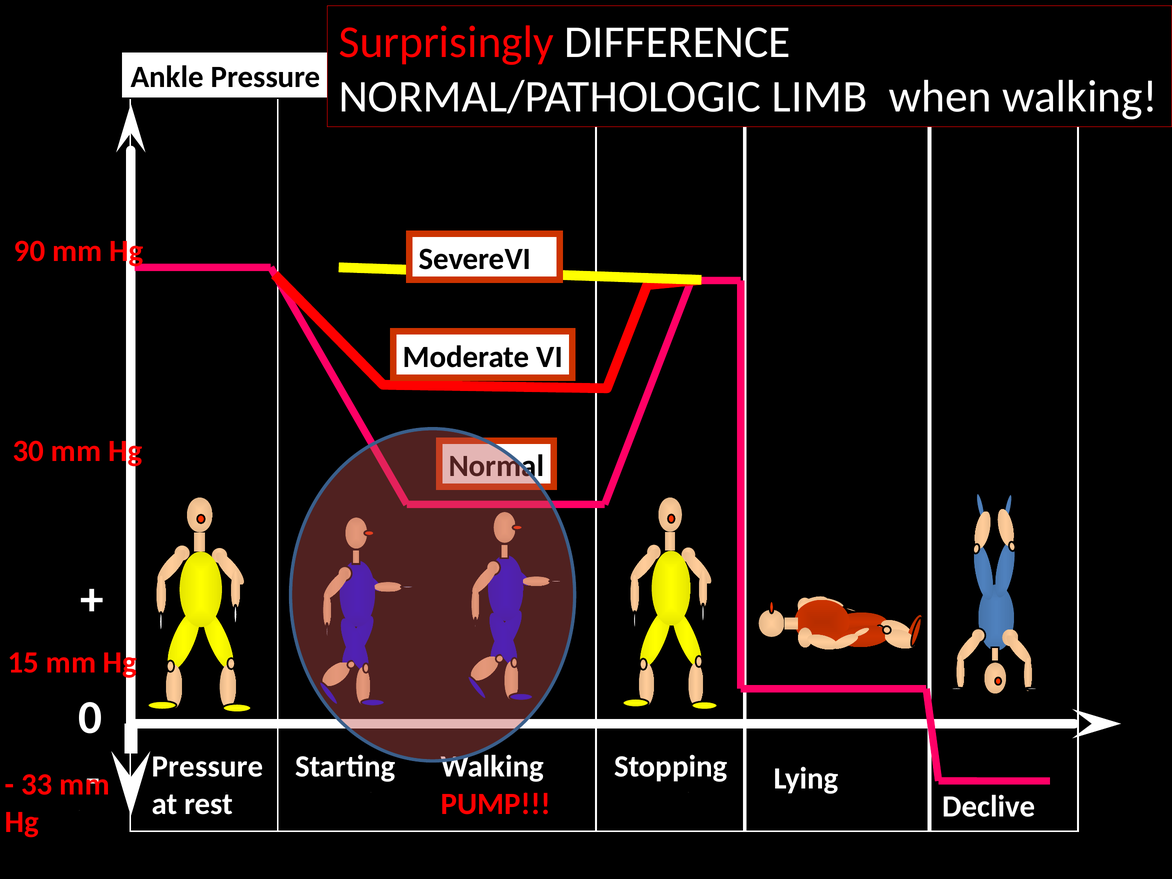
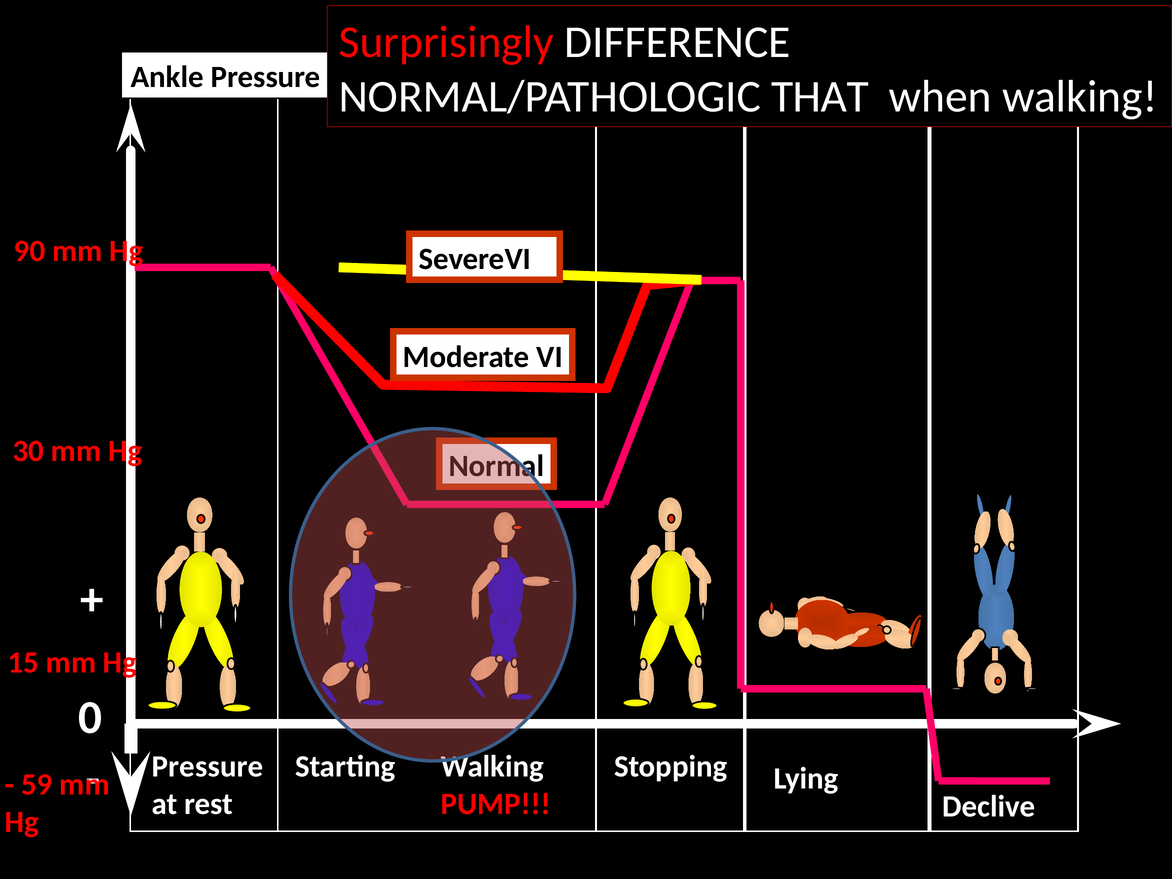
LIMB: LIMB -> THAT (820, 97)
33: 33 -> 59 (37, 785)
